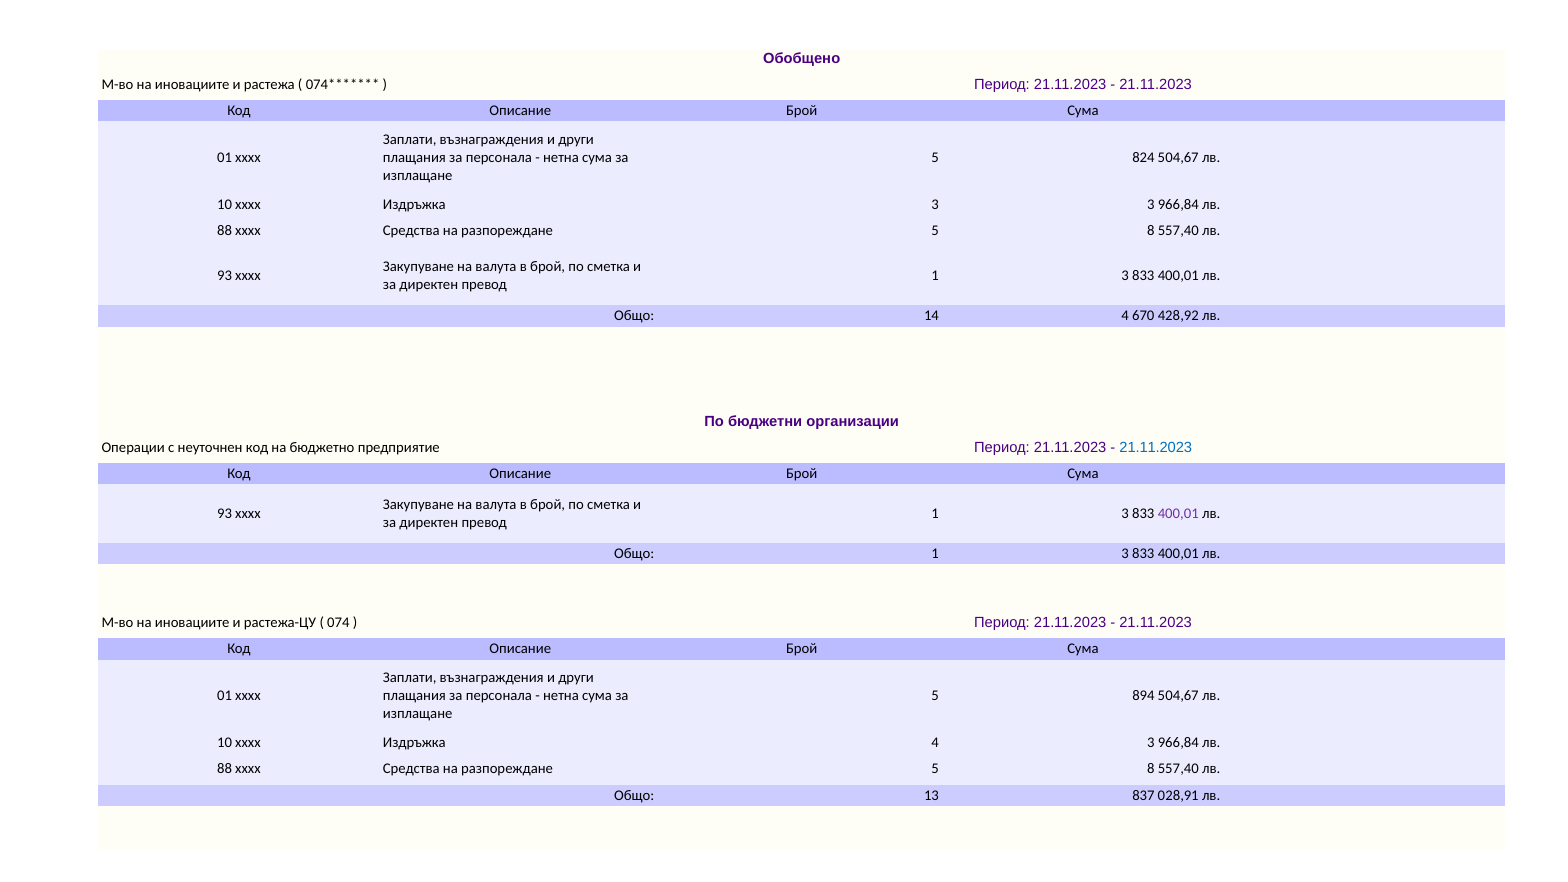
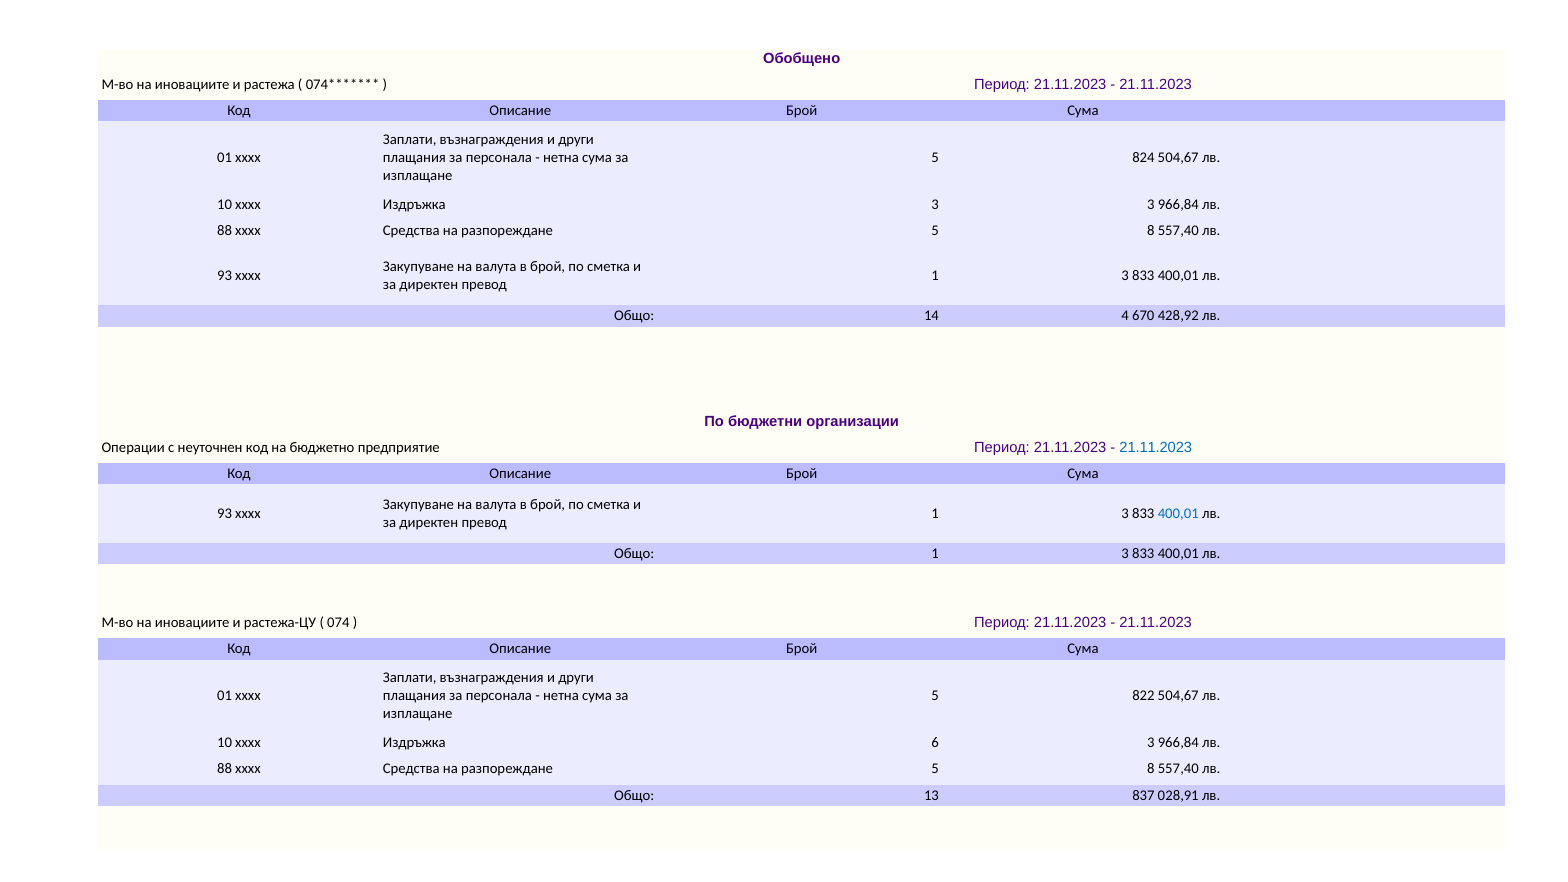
400,01 colour: purple -> blue (1178, 514)
894: 894 -> 822 (1143, 696)
Издръжка 4: 4 -> 6 (935, 743)
